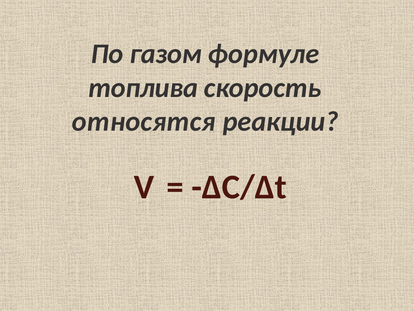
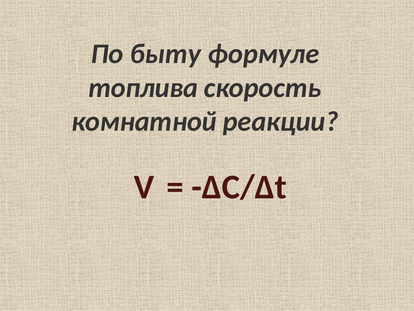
газом: газом -> быту (165, 54)
относятся: относятся -> комнатной (144, 121)
